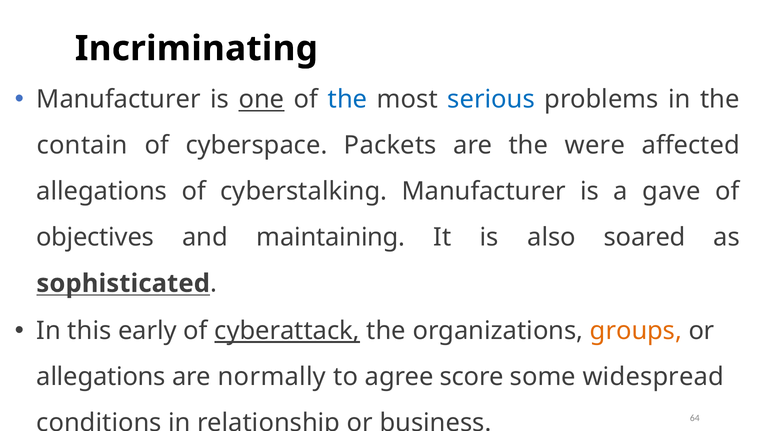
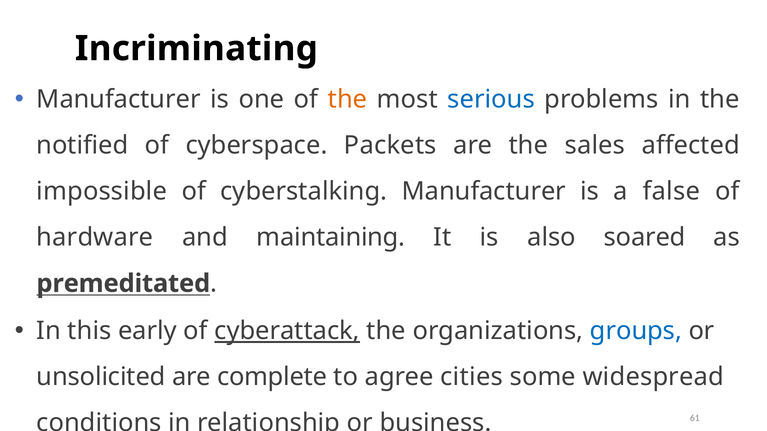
one underline: present -> none (261, 100)
the colour: blue -> orange (348, 100)
contain: contain -> notified (82, 146)
were: were -> sales (595, 146)
allegations: allegations -> impossible (102, 192)
gave: gave -> false (671, 192)
objectives: objectives -> hardware (95, 238)
sophisticated: sophisticated -> premeditated (123, 284)
groups colour: orange -> blue (636, 331)
allegations: allegations -> unsolicited (101, 377)
normally: normally -> complete (272, 377)
score: score -> cities (472, 377)
64: 64 -> 61 (695, 418)
